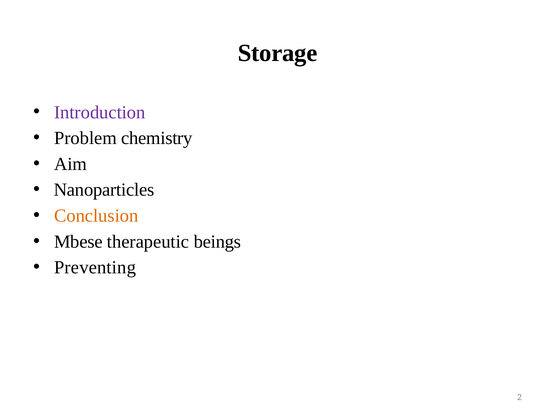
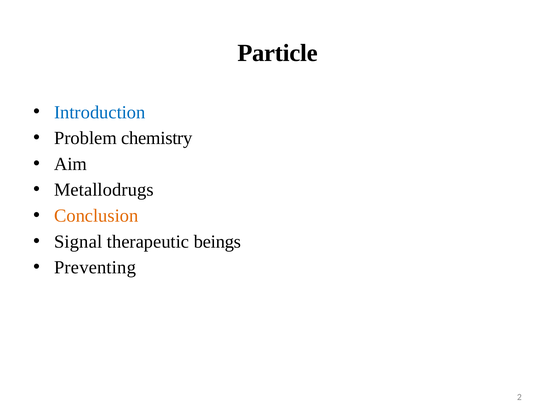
Storage: Storage -> Particle (278, 53)
Introduction colour: purple -> blue (100, 112)
Nanoparticles: Nanoparticles -> Metallodrugs (104, 190)
Mbese: Mbese -> Signal (78, 242)
